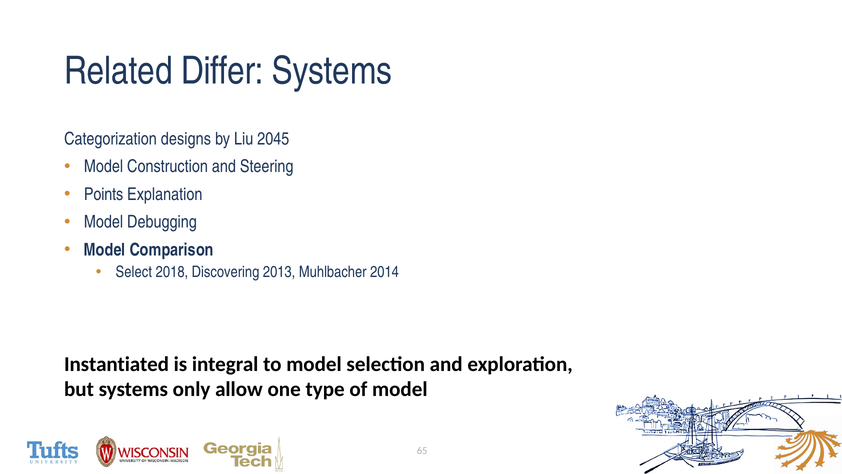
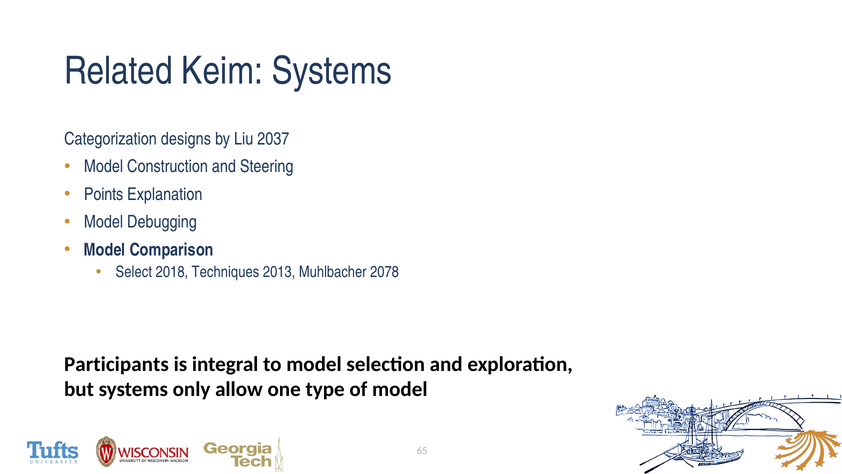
Differ: Differ -> Keim (222, 71)
2045: 2045 -> 2037 (273, 139)
Discovering: Discovering -> Techniques (225, 272)
2014: 2014 -> 2078 (385, 272)
Instantiated: Instantiated -> Participants (116, 364)
